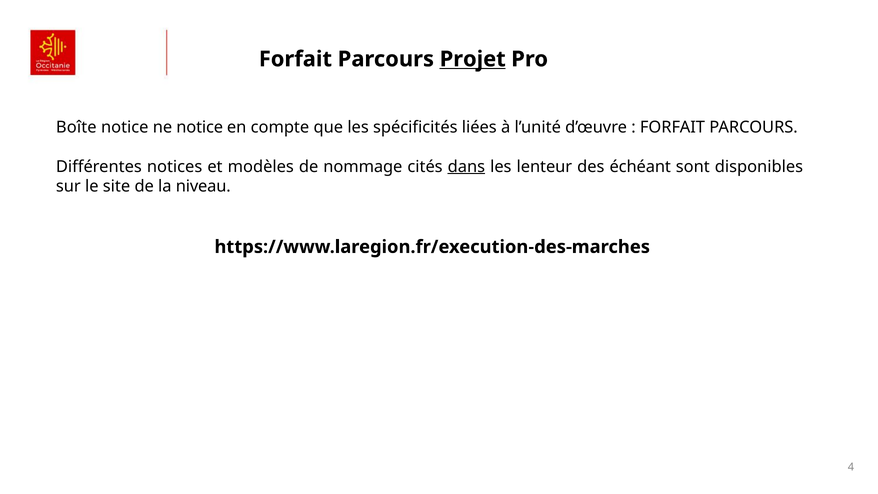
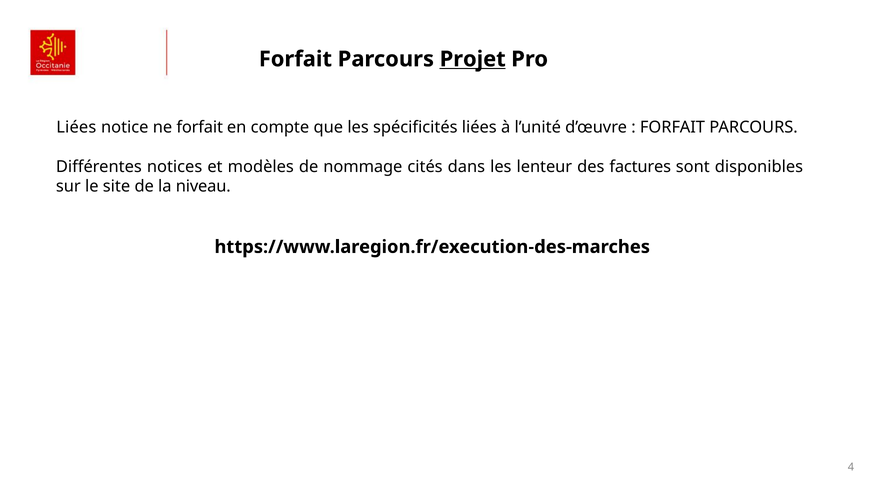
Boîte: Boîte -> Liées (76, 127)
ne notice: notice -> forfait (200, 127)
dans underline: present -> none (466, 167)
échéant: échéant -> factures (640, 167)
